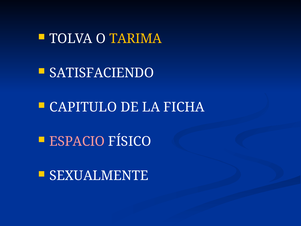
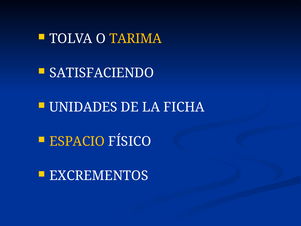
CAPITULO: CAPITULO -> UNIDADES (83, 107)
ESPACIO colour: pink -> yellow (77, 141)
SEXUALMENTE: SEXUALMENTE -> EXCREMENTOS (99, 176)
